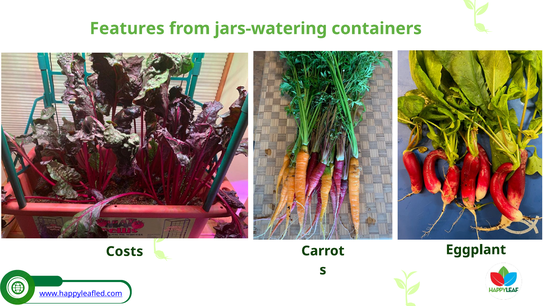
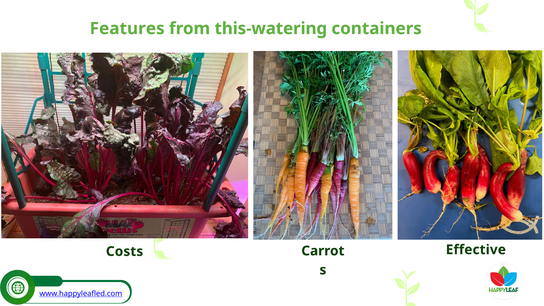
jars-watering: jars-watering -> this-watering (271, 29)
Eggplant: Eggplant -> Effective (476, 250)
